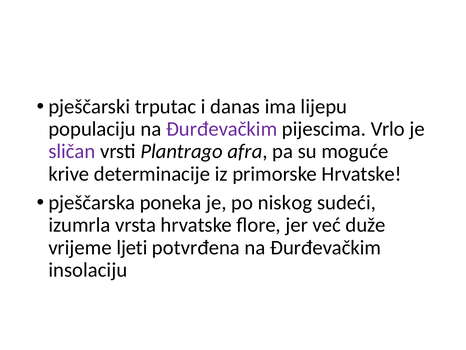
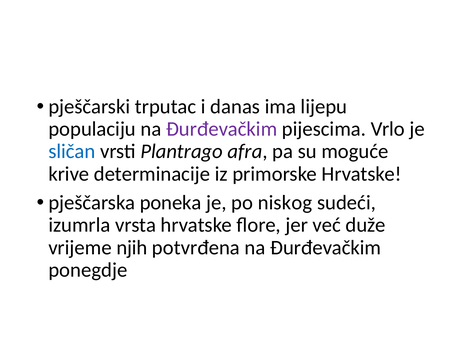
sličan colour: purple -> blue (72, 151)
ljeti: ljeti -> njih (132, 247)
insolaciju: insolaciju -> ponegdje (88, 270)
